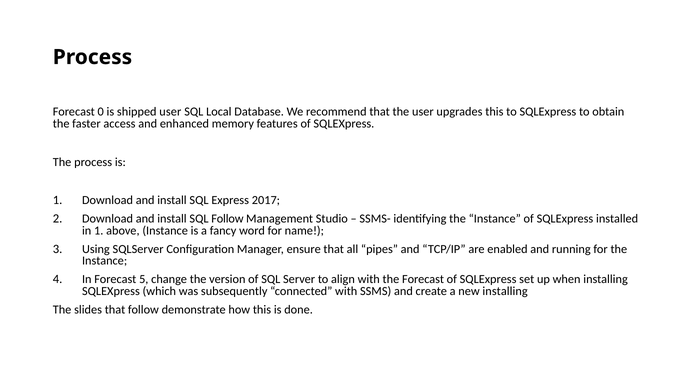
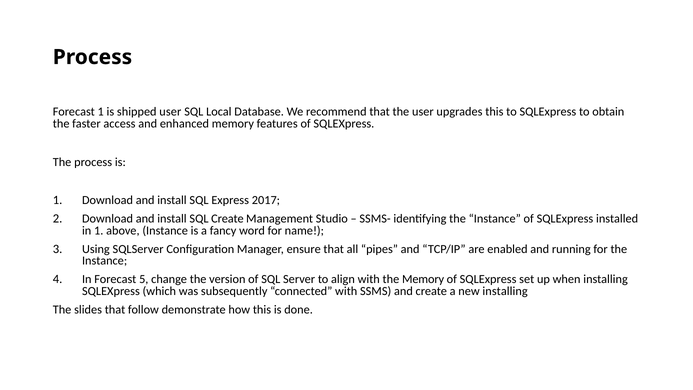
Forecast 0: 0 -> 1 (101, 112)
SQL Follow: Follow -> Create (227, 219)
the Forecast: Forecast -> Memory (423, 279)
